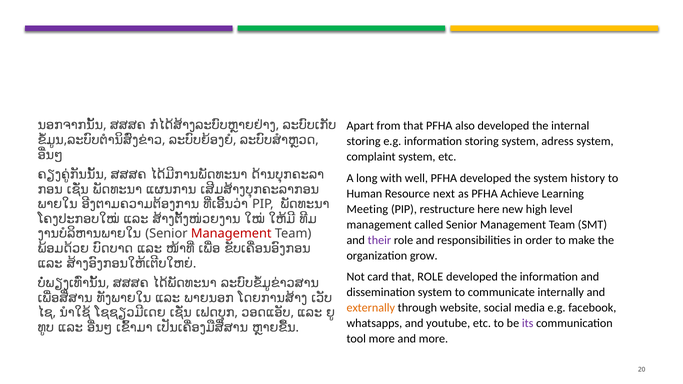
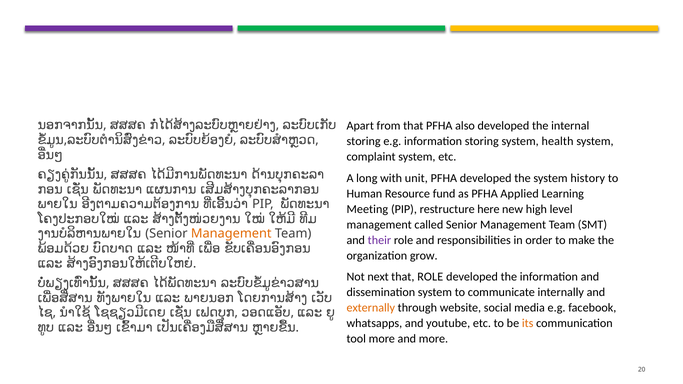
adress: adress -> health (558, 141)
well: well -> unit (416, 178)
next: next -> fund (444, 194)
Achieve: Achieve -> Applied (520, 194)
Management colour: red -> orange (231, 234)
card: card -> next (378, 277)
its colour: purple -> orange (528, 324)
